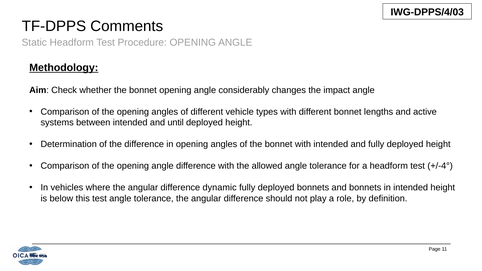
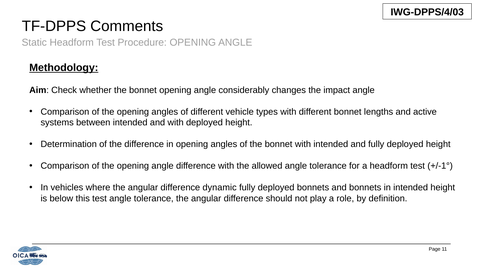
and until: until -> with (176, 123)
+/-4°: +/-4° -> +/-1° (440, 166)
